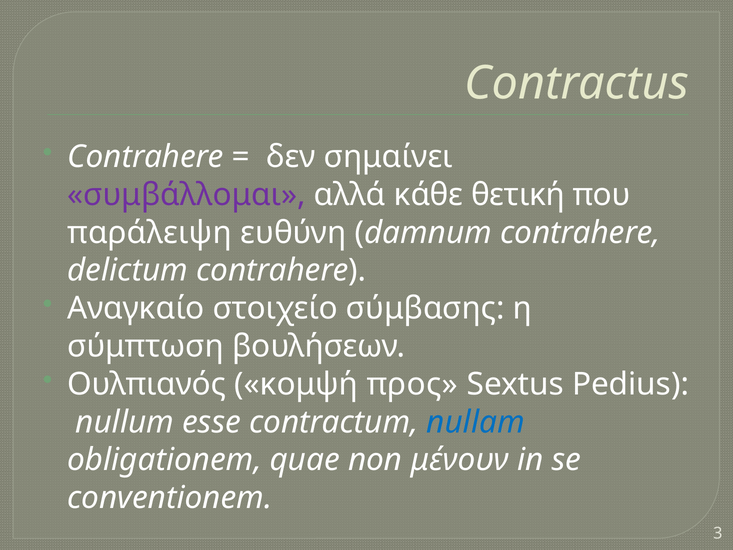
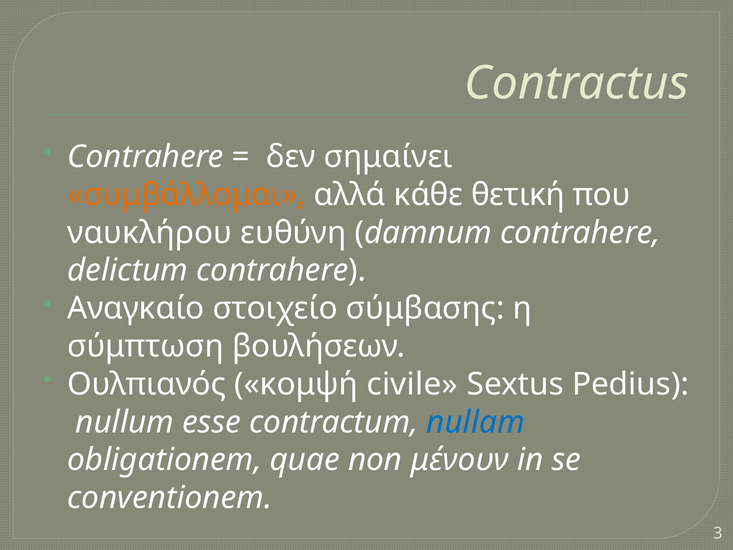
συμβάλλομαι colour: purple -> orange (186, 195)
παράλειψη: παράλειψη -> ναυκλήρου (150, 233)
προς: προς -> civile (412, 384)
